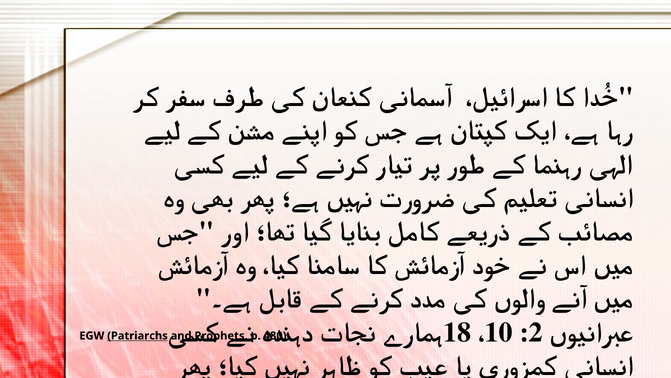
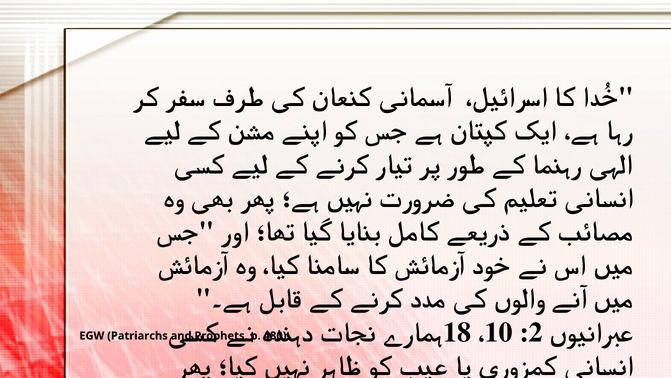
Patriarchs underline: present -> none (137, 335)
